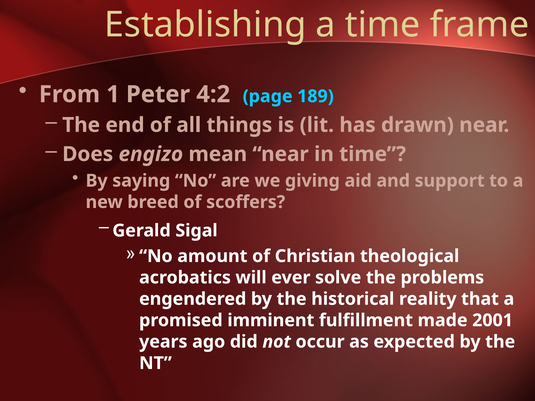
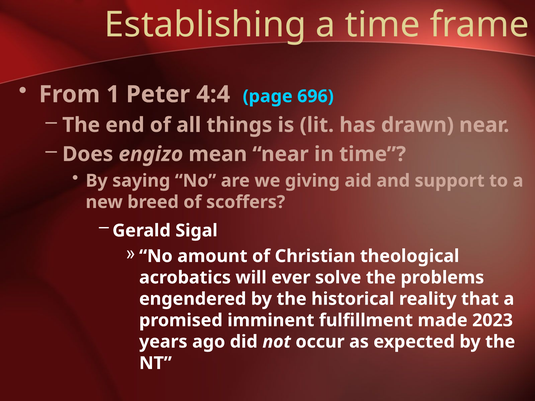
4:2: 4:2 -> 4:4 (213, 94)
189: 189 -> 696 (315, 96)
2001: 2001 -> 2023 (493, 321)
